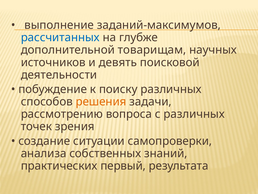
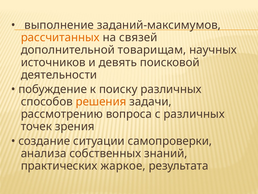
рассчитанных colour: blue -> orange (60, 37)
глубже: глубже -> связей (138, 37)
первый: первый -> жаркое (123, 166)
